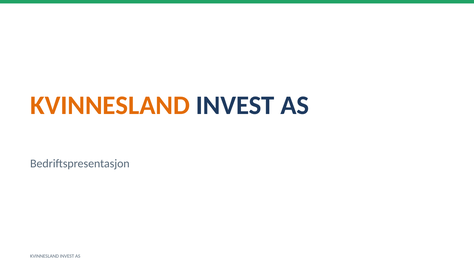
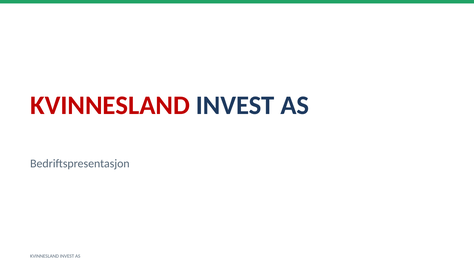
KVINNESLAND colour: orange -> red (110, 105)
